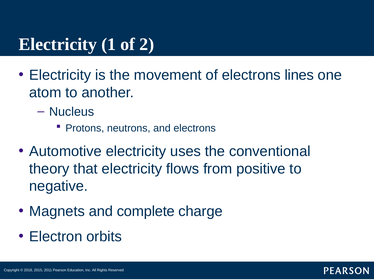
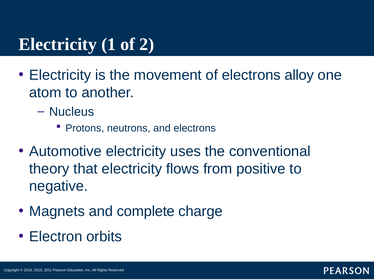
lines: lines -> alloy (299, 75)
